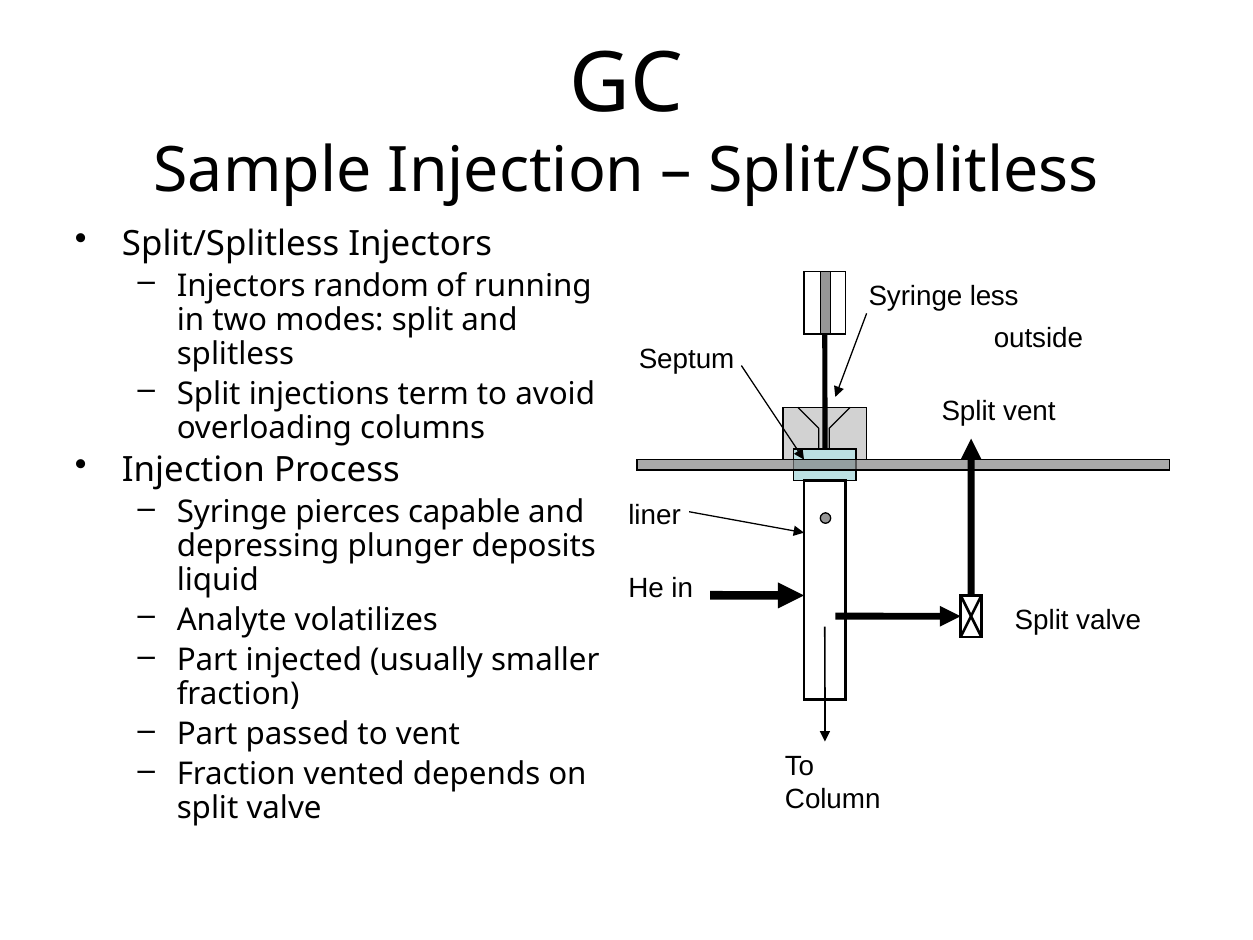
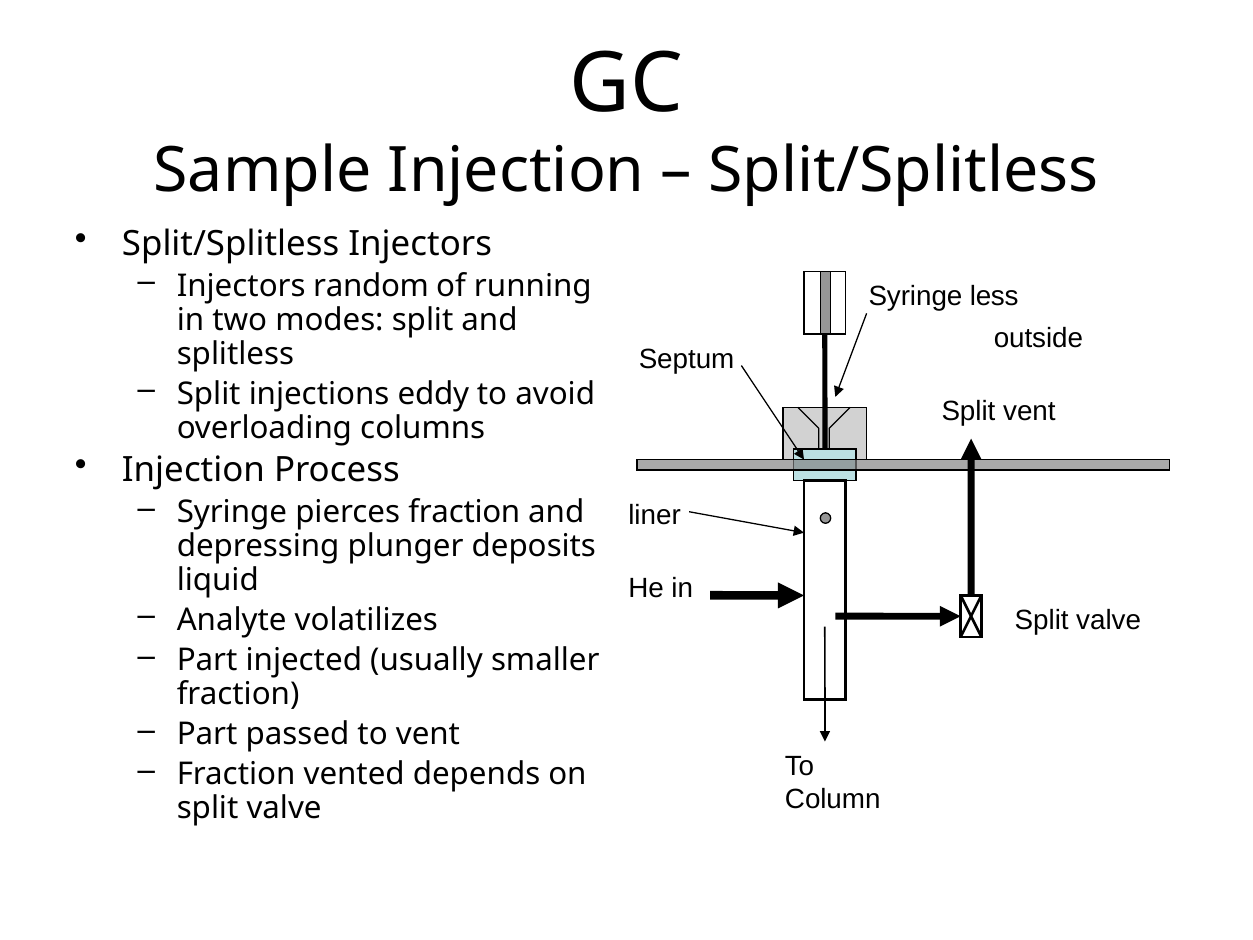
term: term -> eddy (433, 394)
pierces capable: capable -> fraction (464, 512)
